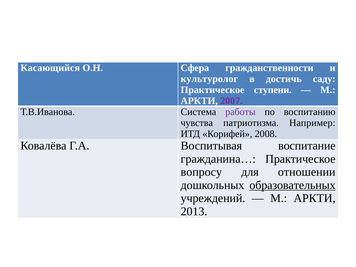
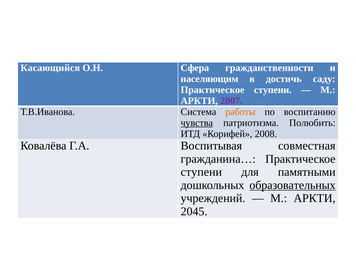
культуролог: культуролог -> населяющим (209, 79)
работы colour: purple -> orange (240, 112)
чувства underline: none -> present (197, 123)
Например: Например -> Полюбить (312, 123)
воспитание: воспитание -> совместная (307, 146)
вопросу: вопросу -> ступени (201, 172)
отношении: отношении -> памятными (307, 172)
2013: 2013 -> 2045 (194, 211)
